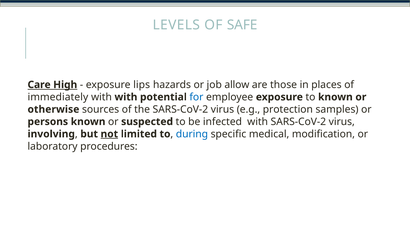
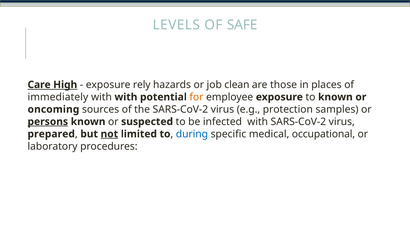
lips: lips -> rely (142, 85)
allow: allow -> clean (237, 85)
for colour: blue -> orange (196, 97)
otherwise: otherwise -> oncoming (53, 109)
persons underline: none -> present (48, 121)
involving: involving -> prepared (51, 134)
modification: modification -> occupational (323, 134)
